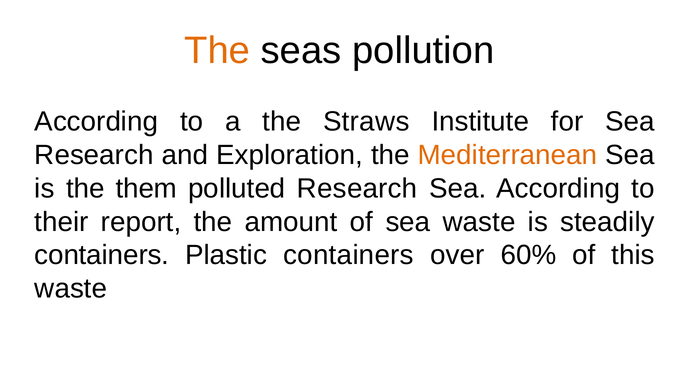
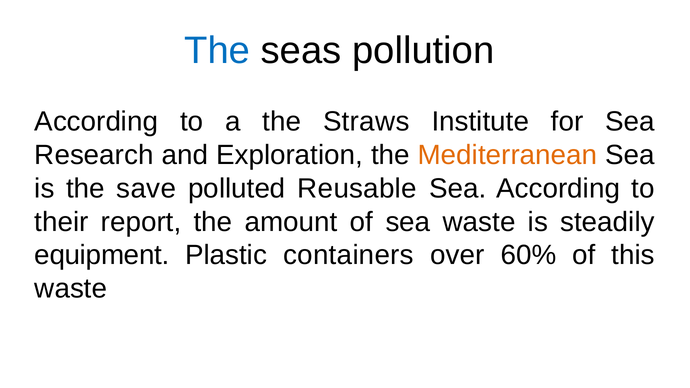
The colour: orange -> blue (217, 50)
them: them -> save (146, 189)
polluted Research: Research -> Reusable (357, 189)
containers: containers -> equipment (102, 255)
